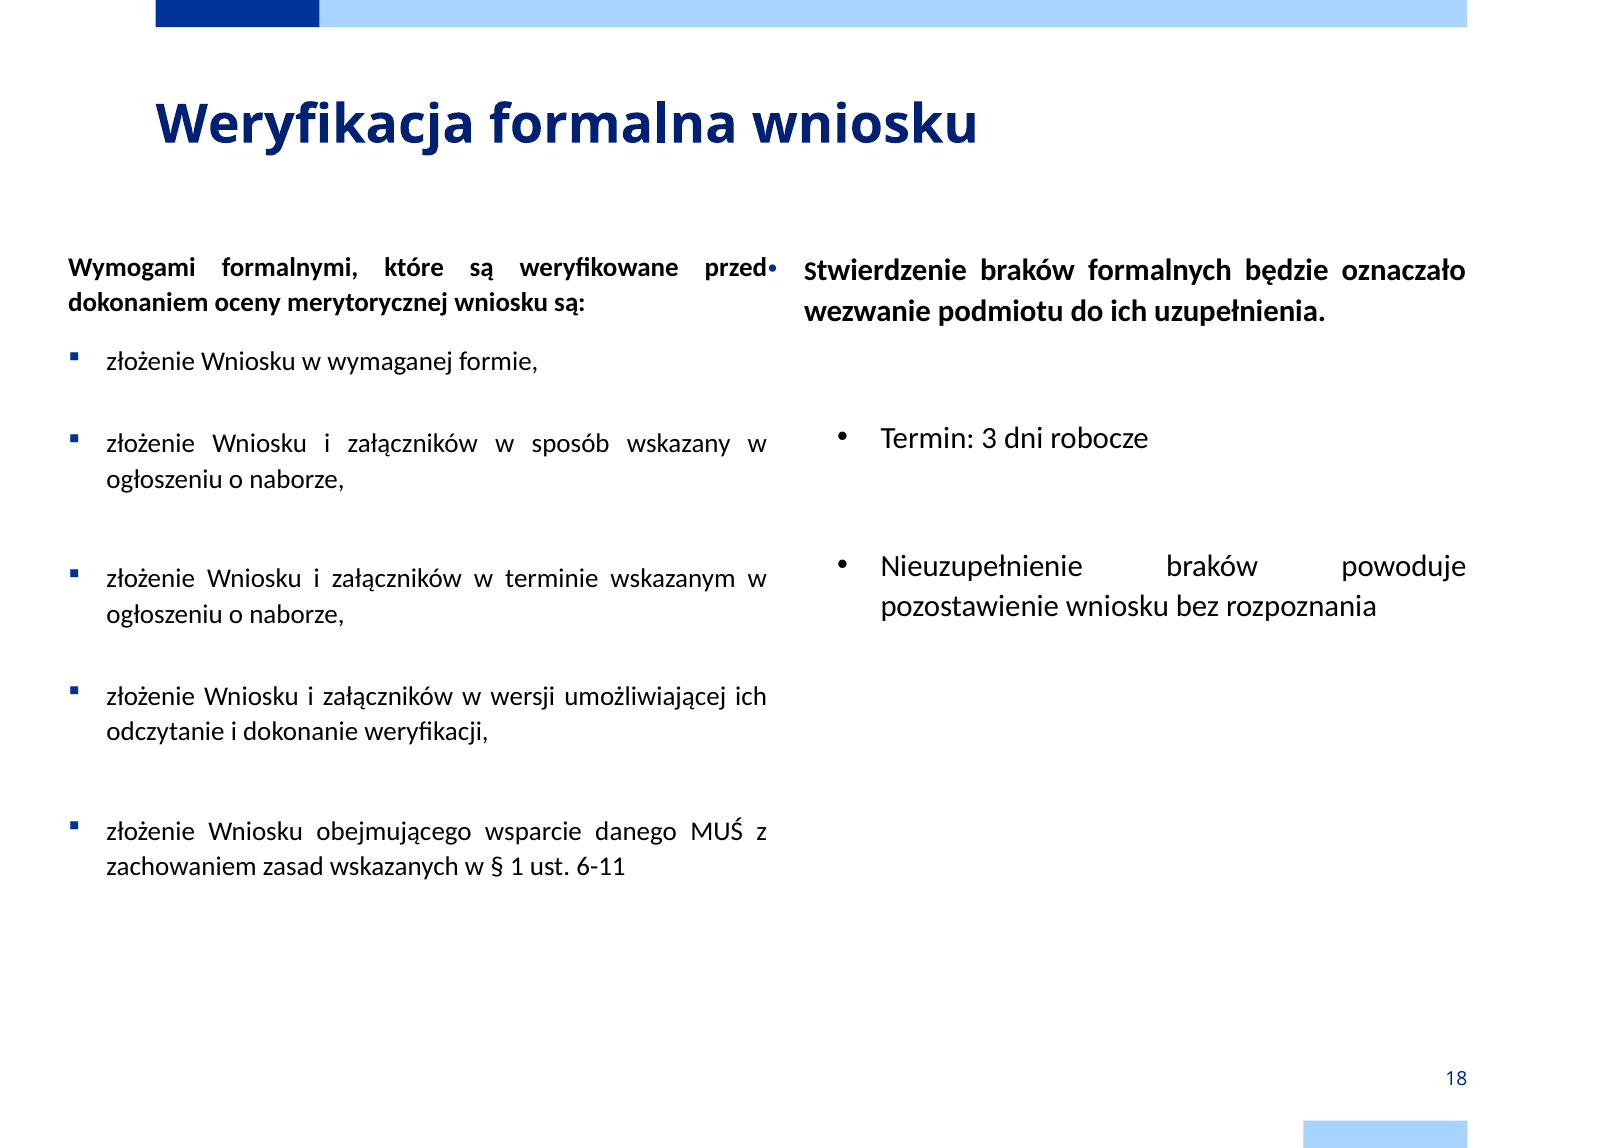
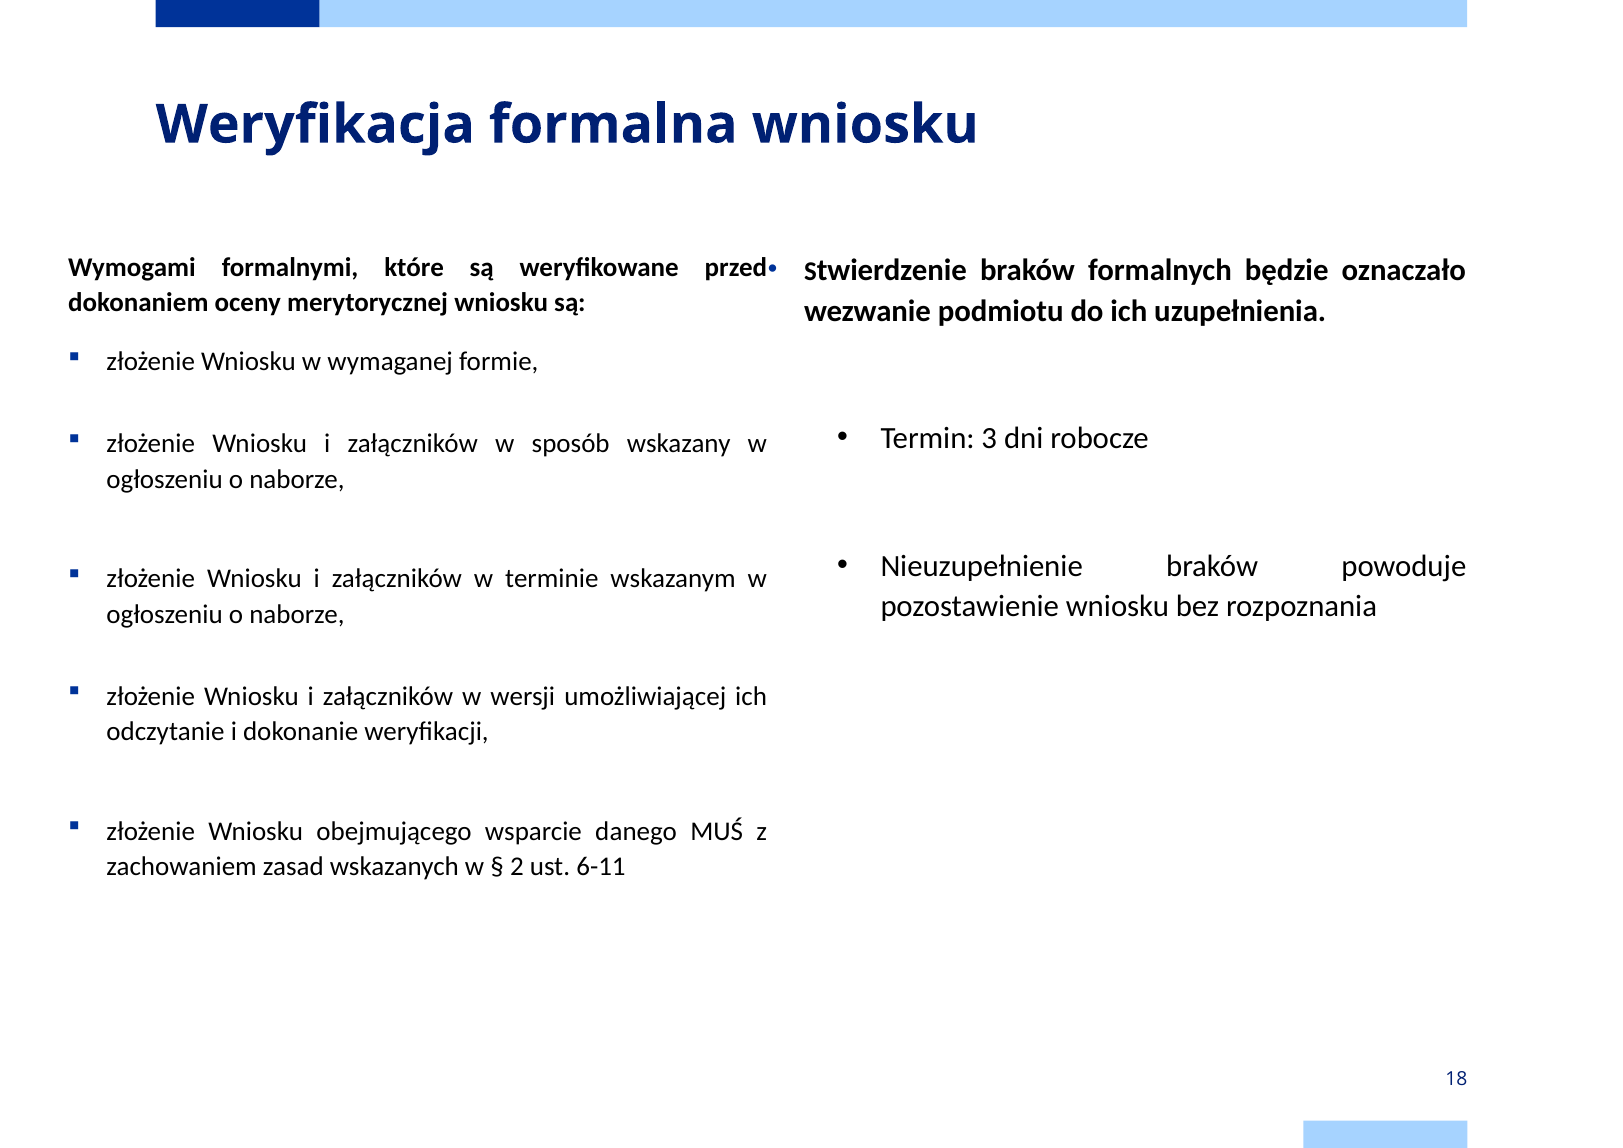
1: 1 -> 2 (517, 867)
